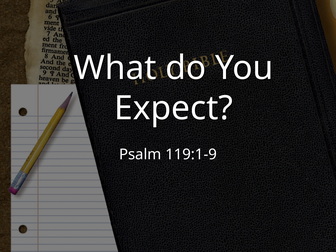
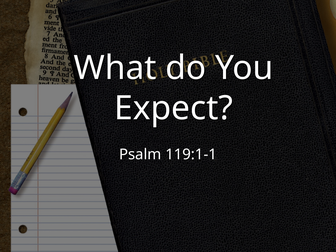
119:1-9: 119:1-9 -> 119:1-1 (191, 154)
